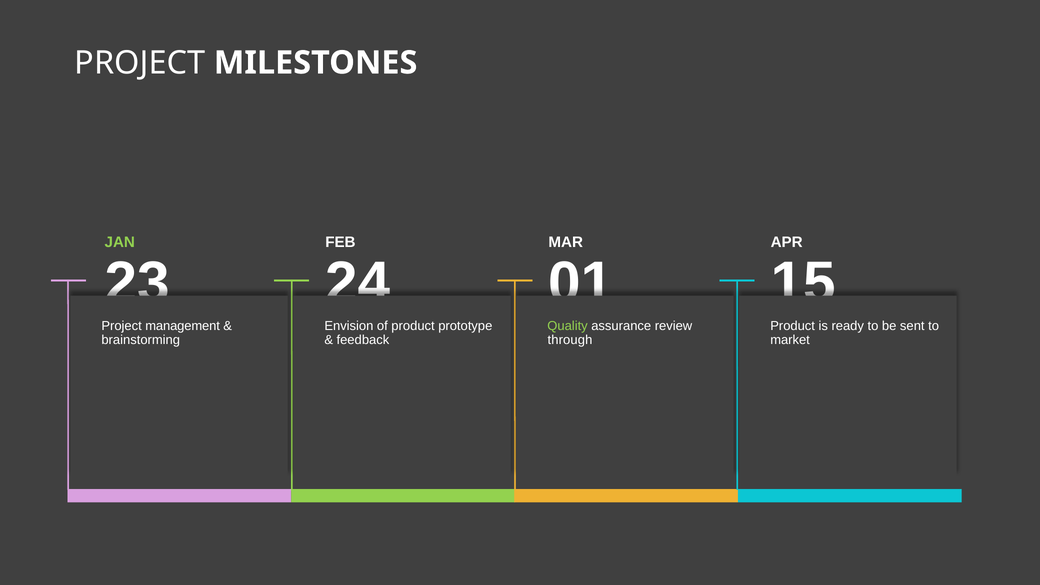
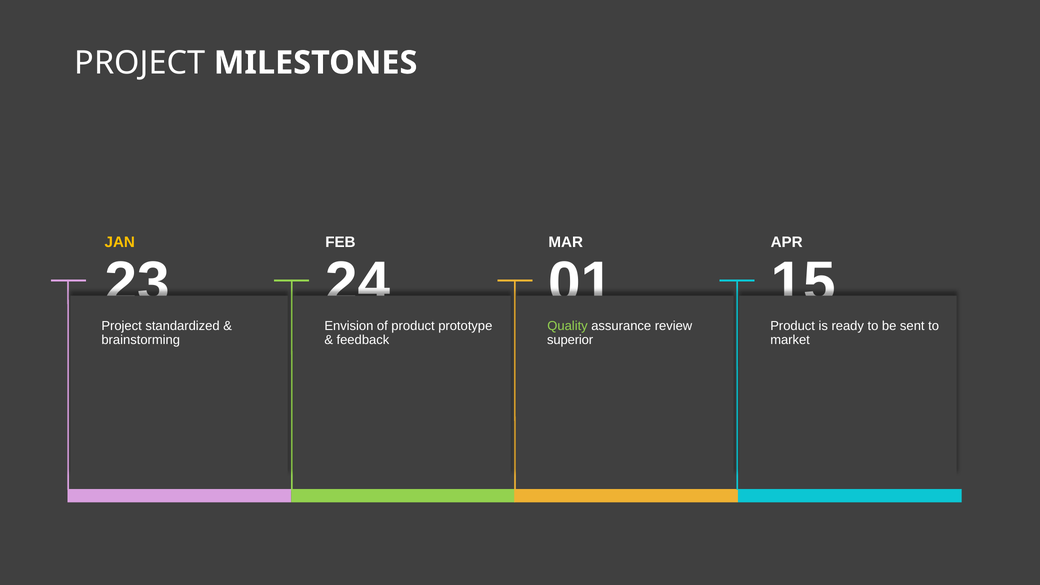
JAN colour: light green -> yellow (120, 242)
management: management -> standardized (183, 326)
through: through -> superior (570, 340)
